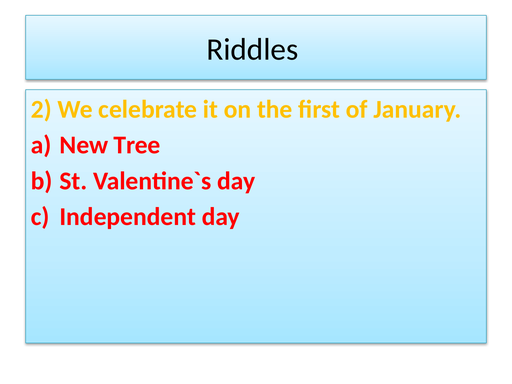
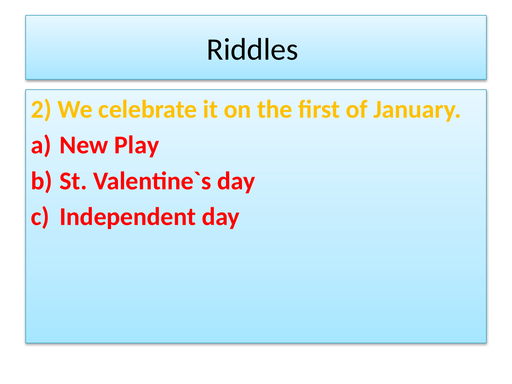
Tree: Tree -> Play (137, 145)
